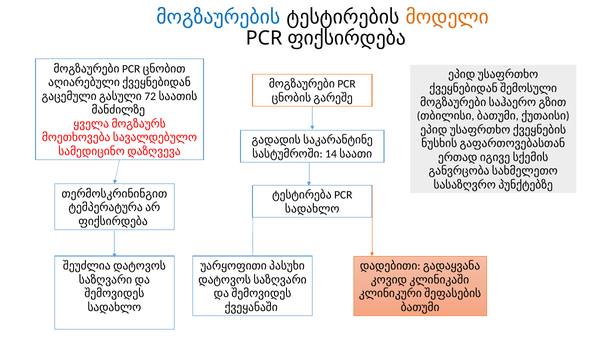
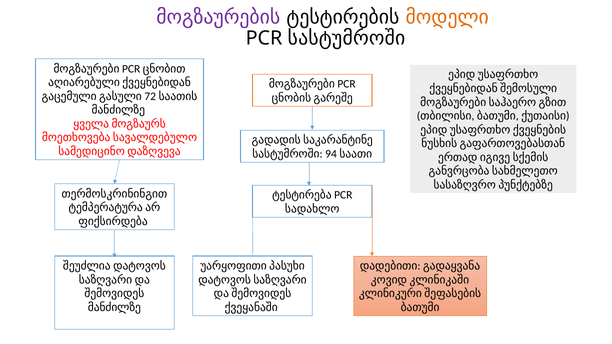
მოგზაურების colour: blue -> purple (218, 17)
PCR ფიქსირდება: ფიქსირდება -> სასტუმროში (346, 38)
14: 14 -> 94 (331, 154)
სადახლო: სადახლო -> მანძილზე (114, 307)
